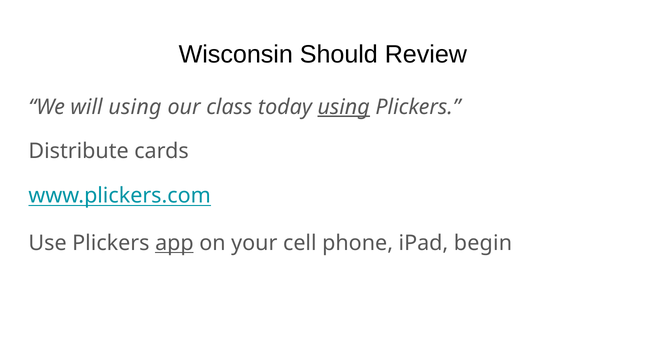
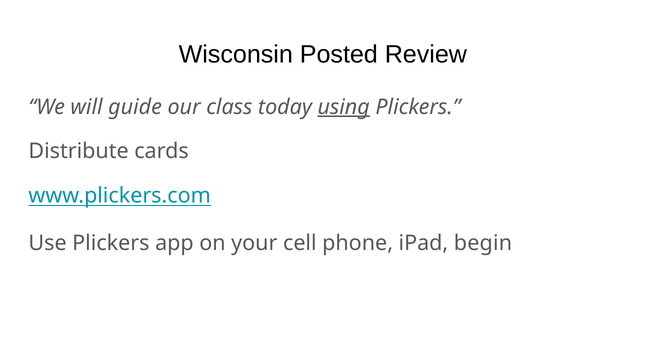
Should: Should -> Posted (339, 55)
will using: using -> guide (135, 107)
app underline: present -> none (174, 243)
